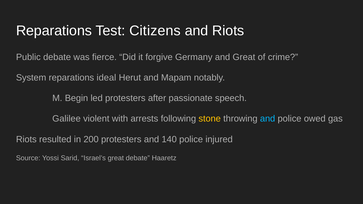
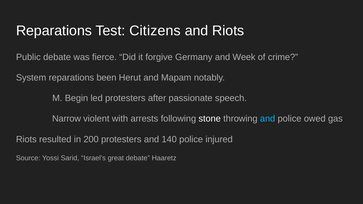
and Great: Great -> Week (244, 57)
ideal: ideal -> been (106, 78)
Galilee: Galilee -> Narrow (67, 119)
stone colour: yellow -> white (210, 119)
